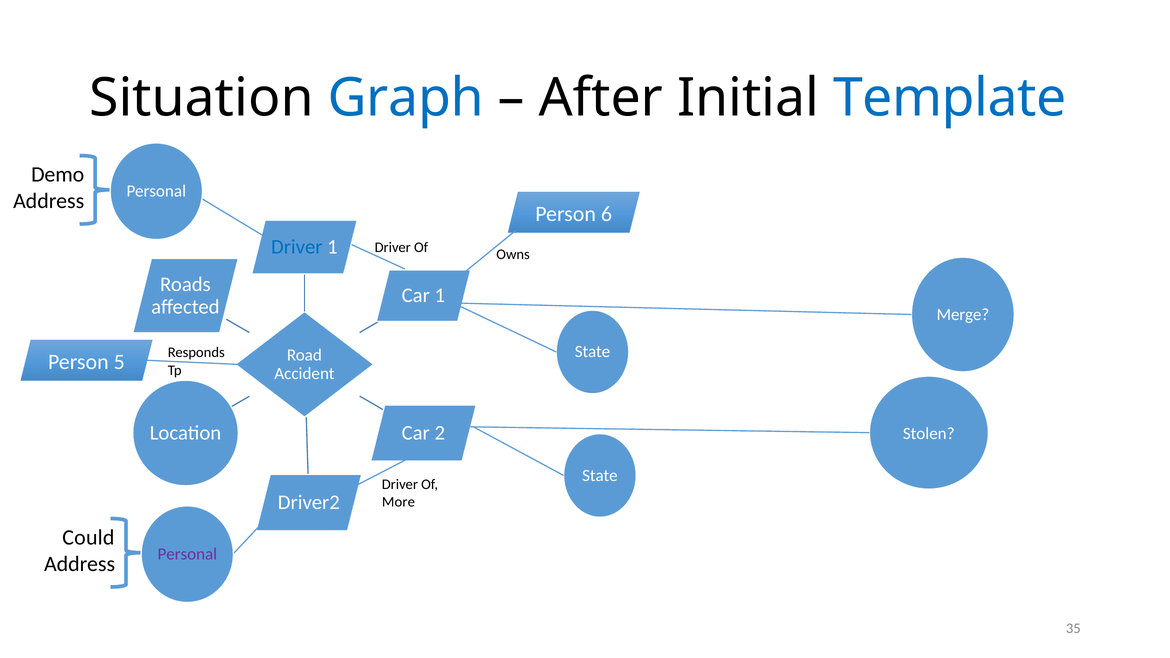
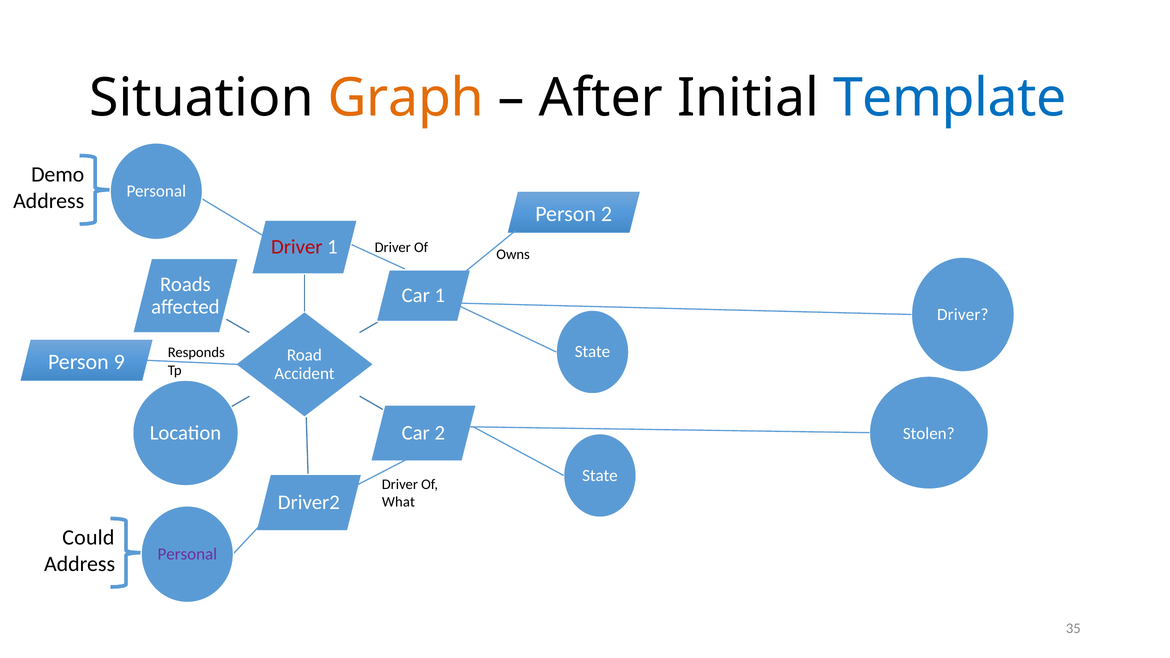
Graph colour: blue -> orange (406, 98)
Person 6: 6 -> 2 (606, 214)
Driver colour: blue -> red (297, 247)
Merge: Merge -> Driver (963, 314)
5: 5 -> 9 (119, 362)
More: More -> What (398, 502)
